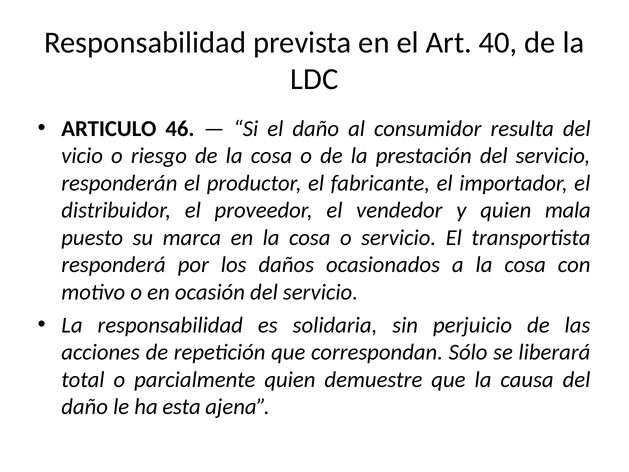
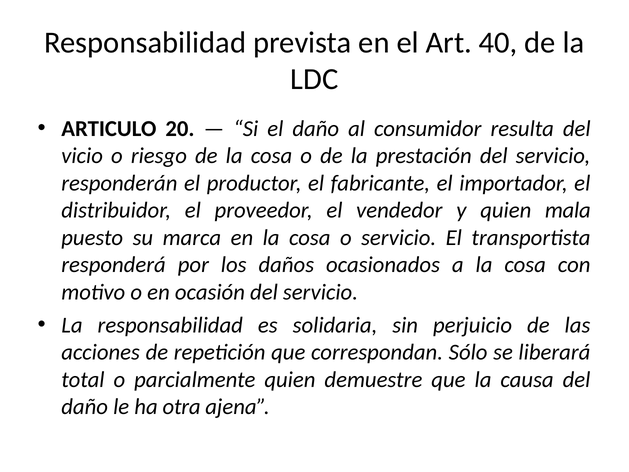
46: 46 -> 20 (180, 128)
esta: esta -> otra (182, 407)
